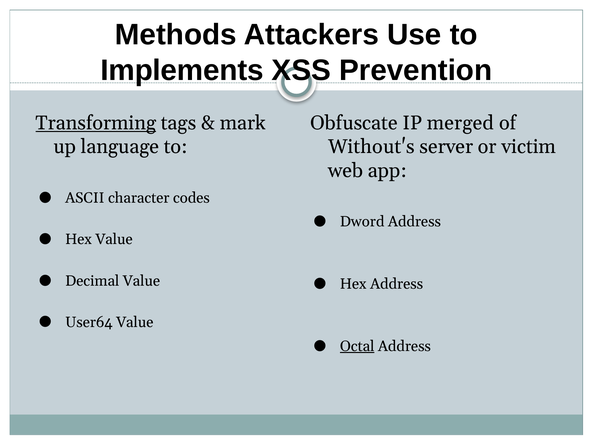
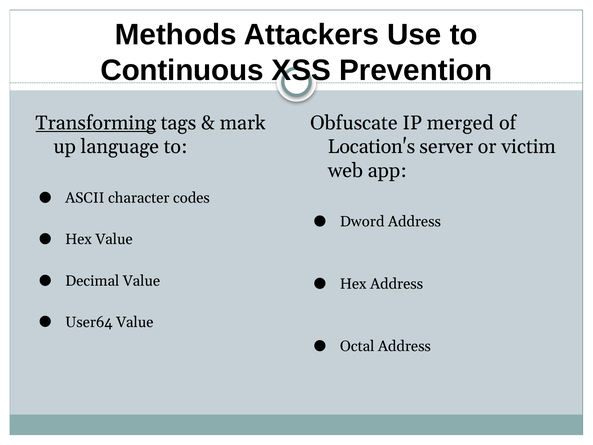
Implements: Implements -> Continuous (182, 70)
Without's: Without's -> Location's (372, 147)
Octal underline: present -> none (357, 346)
